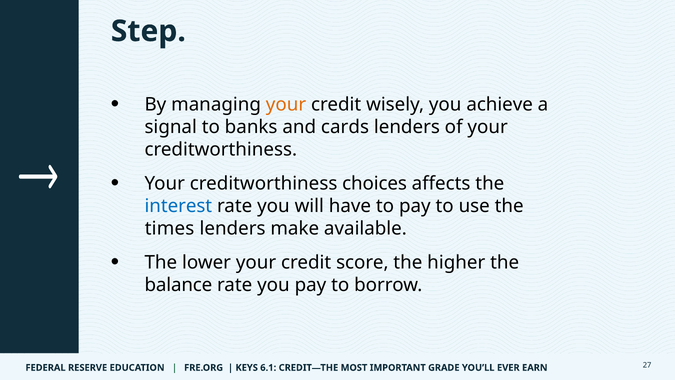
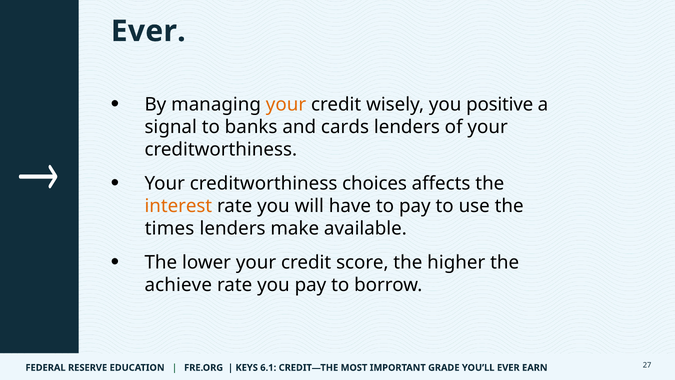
Step: Step -> Ever (148, 31)
achieve: achieve -> positive (500, 105)
interest colour: blue -> orange (178, 206)
balance: balance -> achieve (178, 285)
